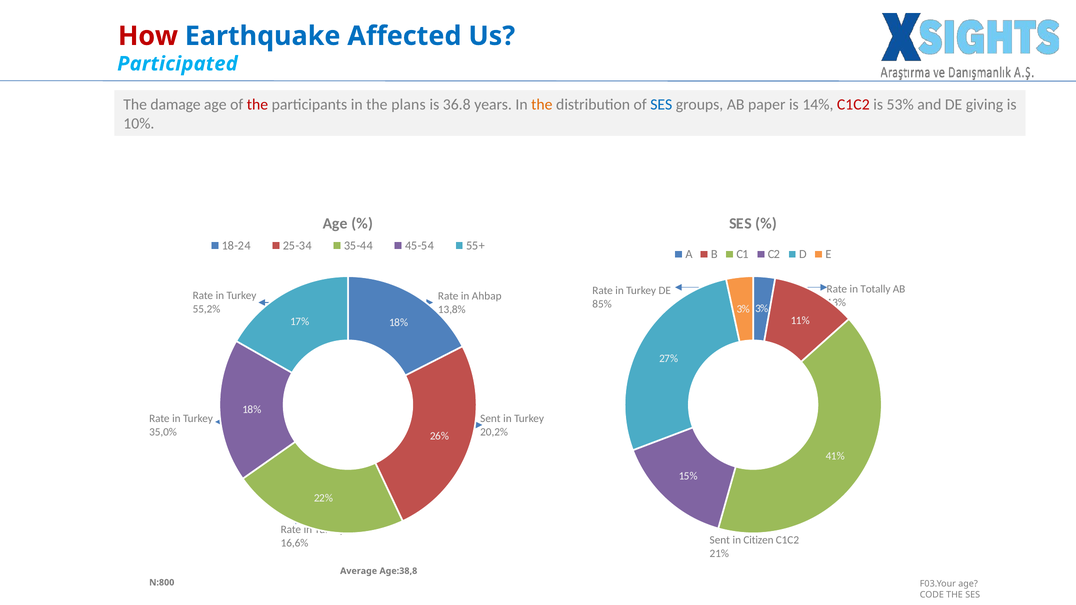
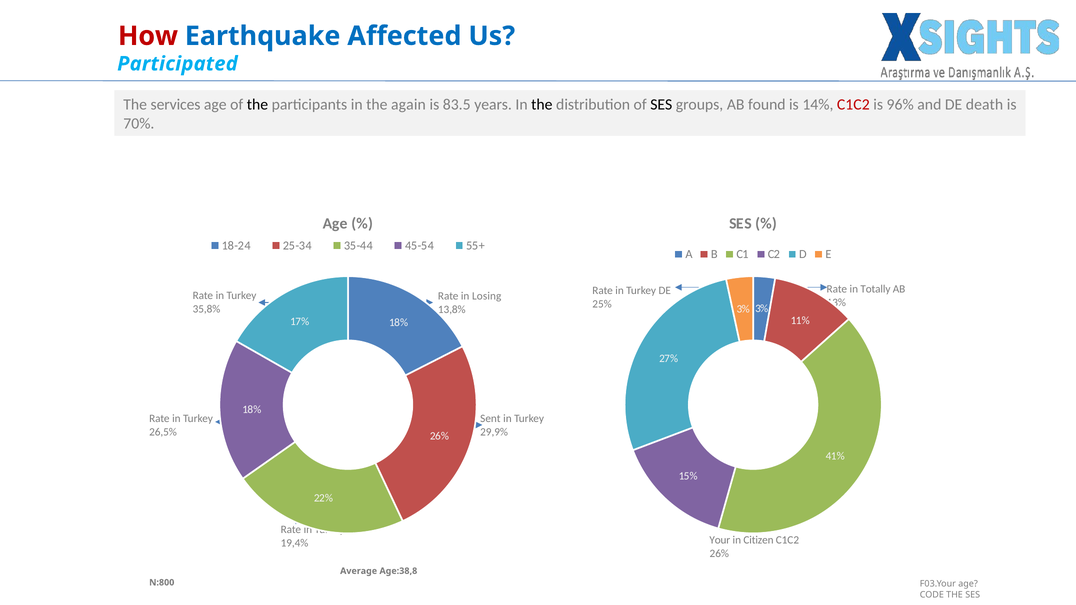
damage: damage -> services (176, 105)
the colour: red -> black (257, 105)
plans: plans -> again (408, 105)
36.8: 36.8 -> 83.5 (457, 105)
the colour: orange -> black (542, 105)
SES colour: blue -> black (661, 105)
paper: paper -> found (767, 105)
53%: 53% -> 96% (900, 105)
giving: giving -> death (985, 105)
10%: 10% -> 70% (139, 124)
Ahbap: Ahbap -> Losing (487, 296)
85%: 85% -> 25% (602, 304)
55,2%: 55,2% -> 35,8% (207, 309)
35,0%: 35,0% -> 26,5% (163, 432)
20,2%: 20,2% -> 29,9% (494, 432)
Sent: Sent -> Your (720, 540)
16,6%: 16,6% -> 19,4% (295, 543)
21%: 21% -> 26% (719, 554)
